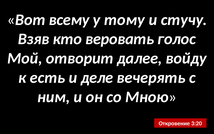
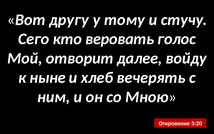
всему: всему -> другу (69, 20)
Взяв: Взяв -> Сего (34, 39)
есть: есть -> ныне (48, 77)
деле: деле -> хлеб (97, 77)
